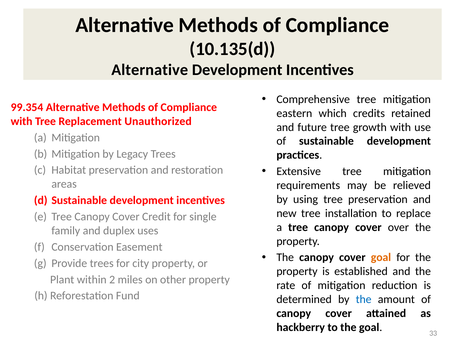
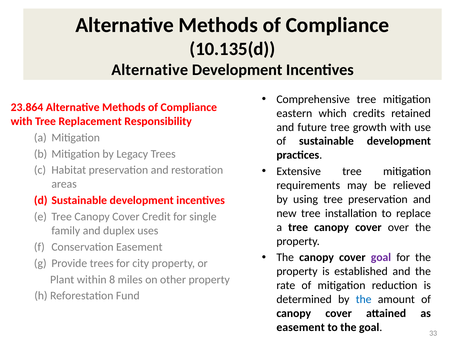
99.354: 99.354 -> 23.864 (27, 107)
Unauthorized: Unauthorized -> Responsibility (158, 121)
goal colour: orange -> purple (381, 257)
2: 2 -> 8 (112, 279)
hackberry: hackberry -> easement (301, 327)
